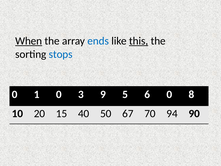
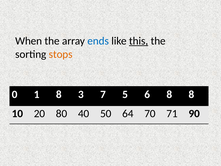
When underline: present -> none (29, 41)
stops colour: blue -> orange (61, 54)
1 0: 0 -> 8 (59, 94)
9: 9 -> 7 (103, 94)
6 0: 0 -> 8 (169, 94)
15: 15 -> 80 (62, 113)
67: 67 -> 64 (128, 113)
94: 94 -> 71 (172, 113)
